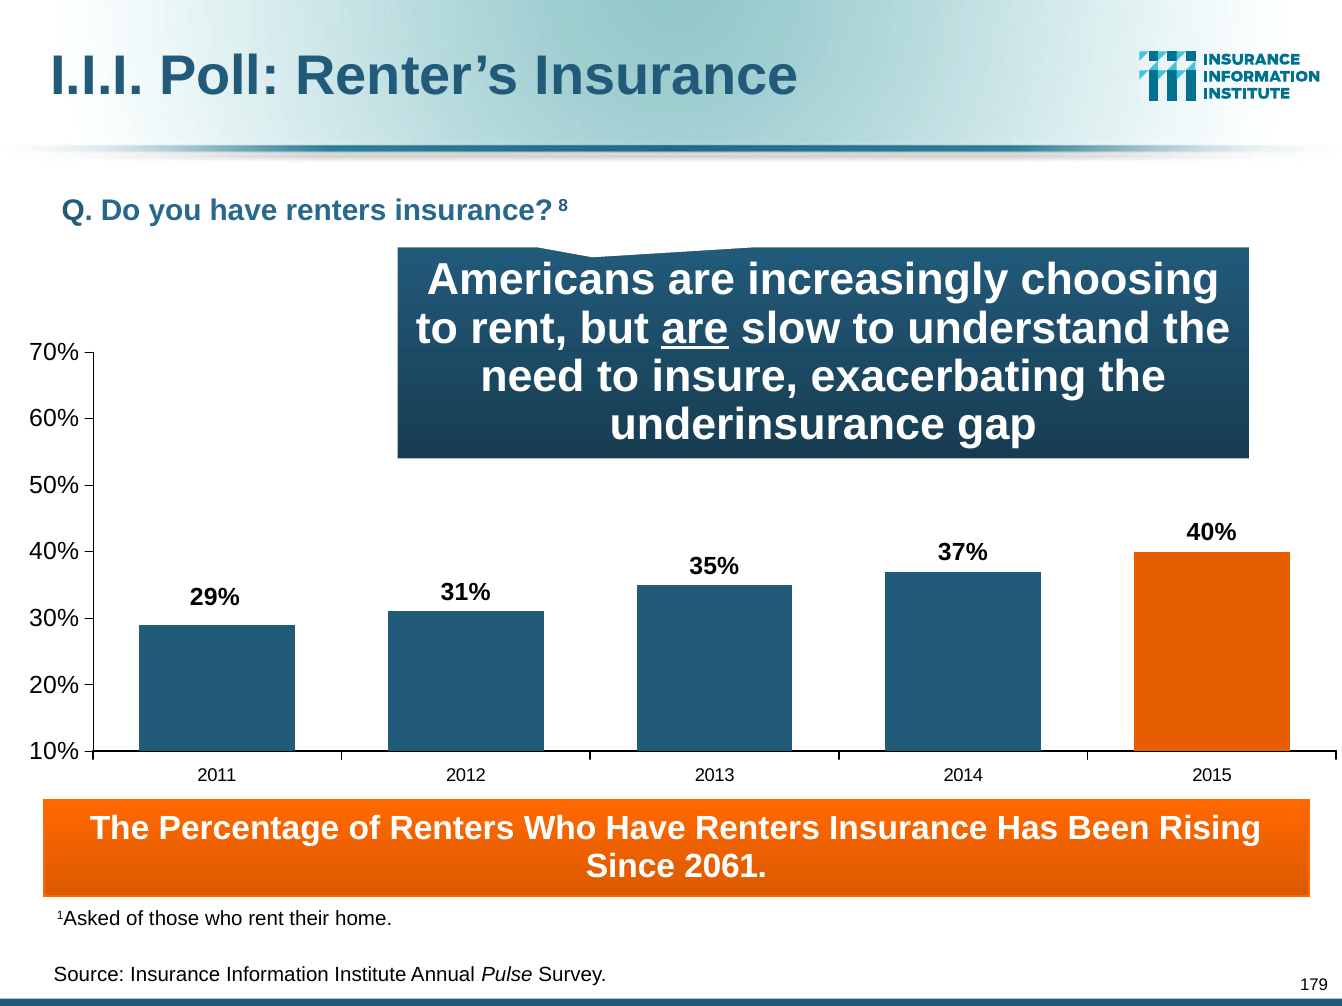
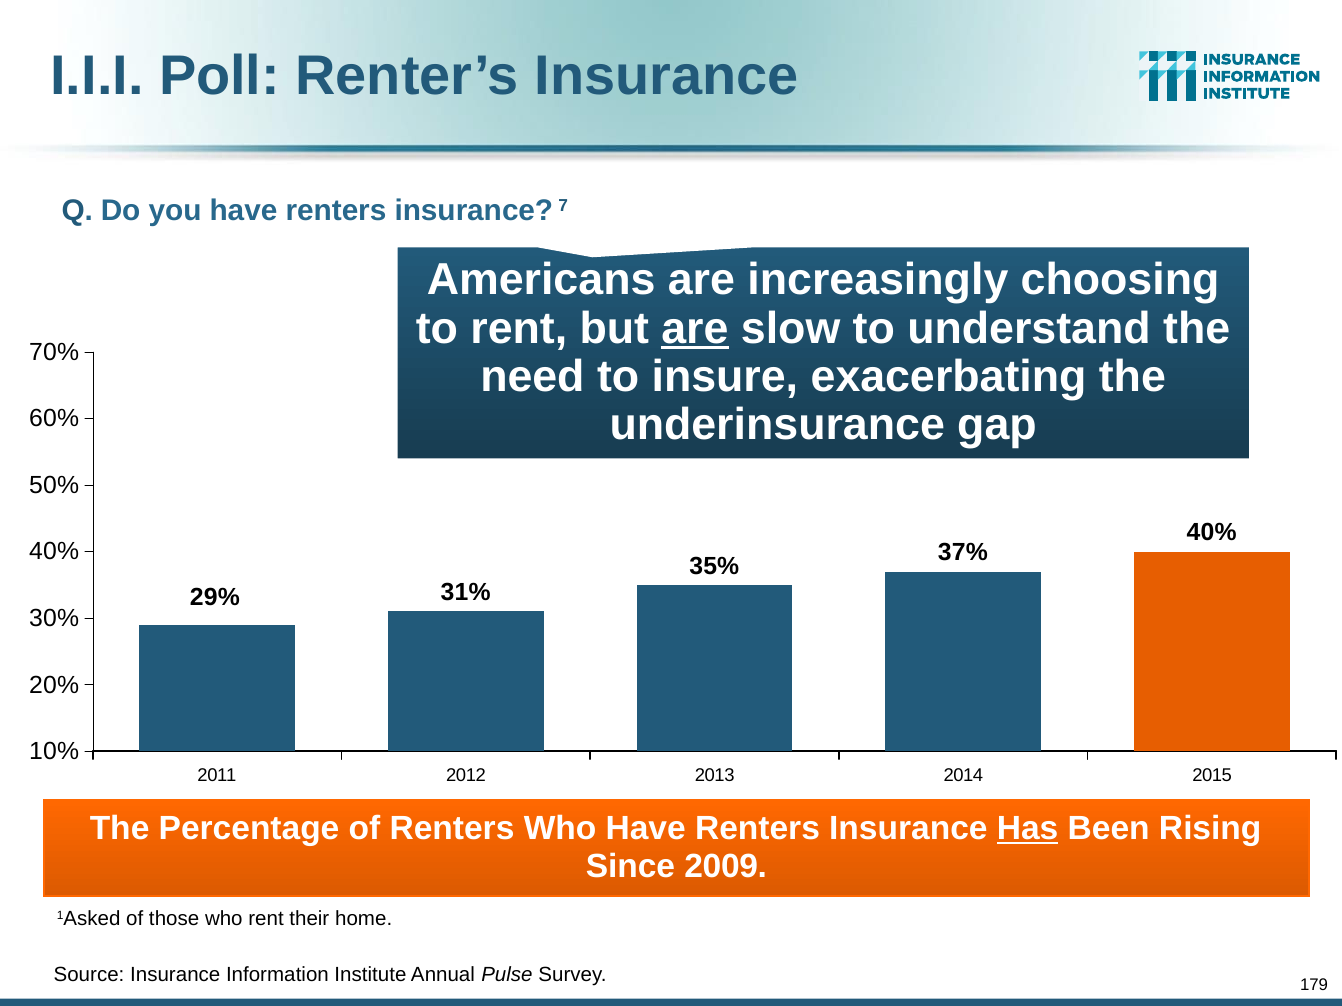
8: 8 -> 7 (563, 206)
Has underline: none -> present (1028, 829)
2061: 2061 -> 2009 (726, 867)
